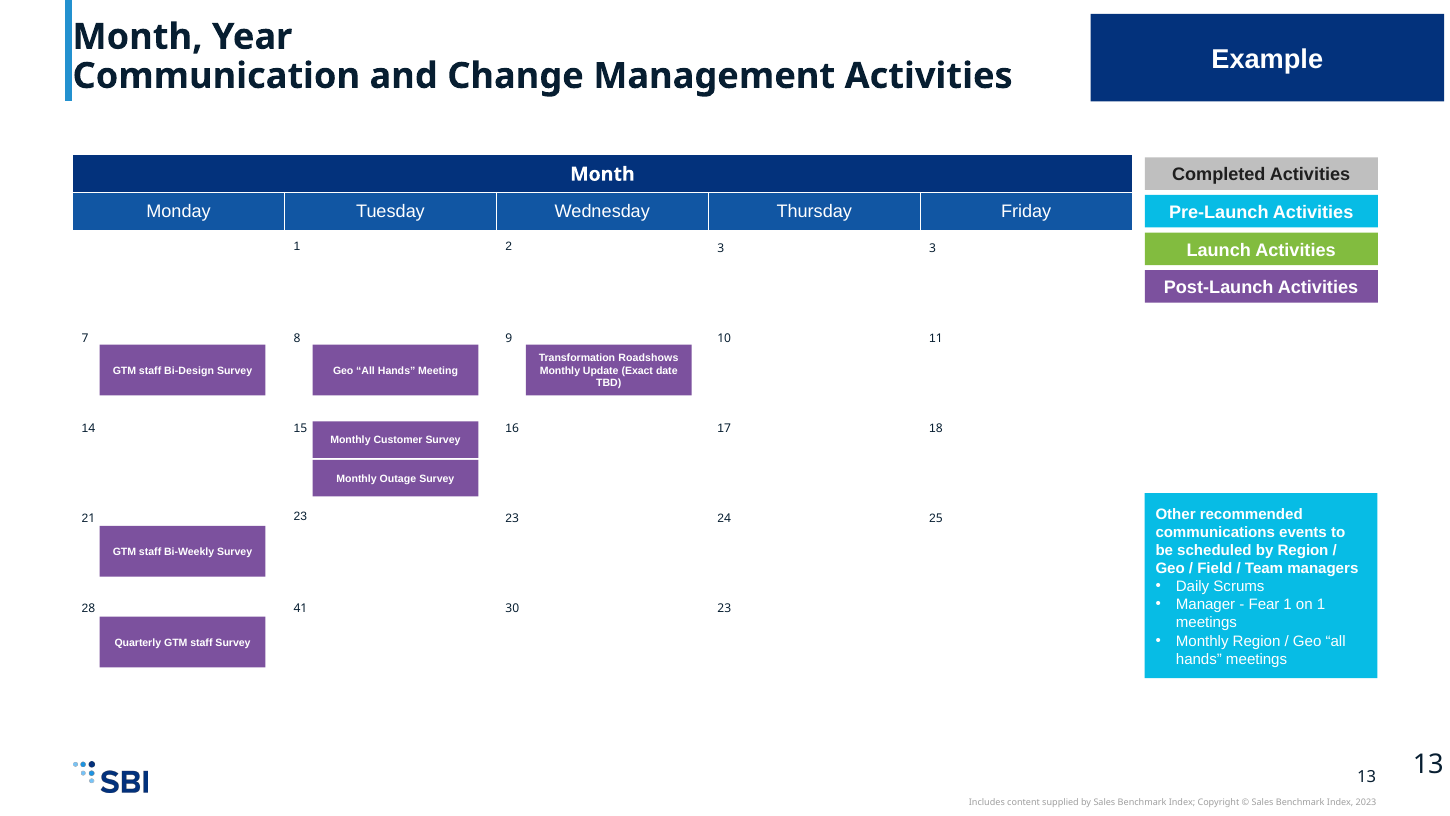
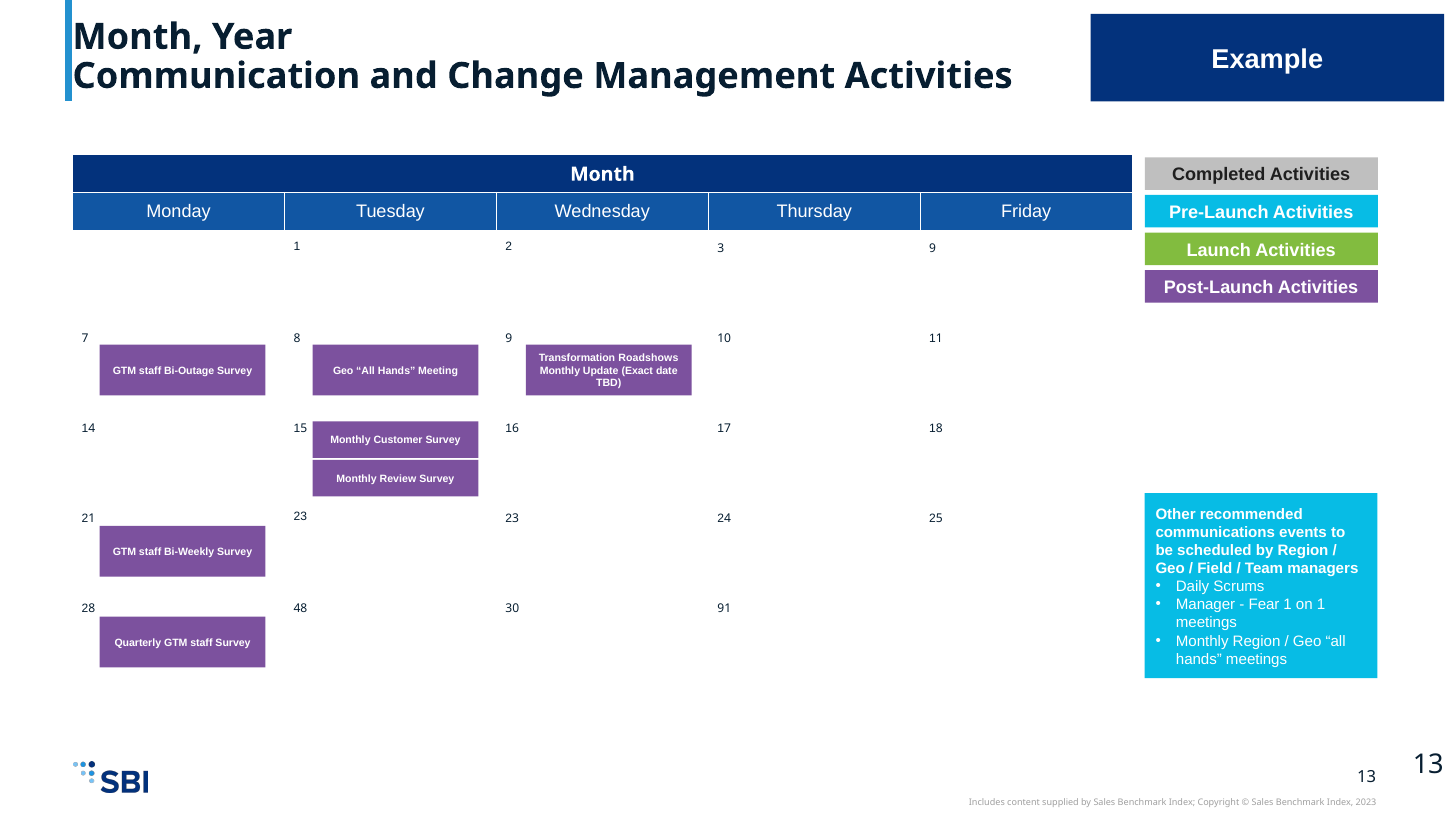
3 3: 3 -> 9 (933, 248)
Bi-Design: Bi-Design -> Bi-Outage (189, 370)
Outage: Outage -> Review (398, 479)
41: 41 -> 48 (300, 608)
30 23: 23 -> 91 (724, 608)
